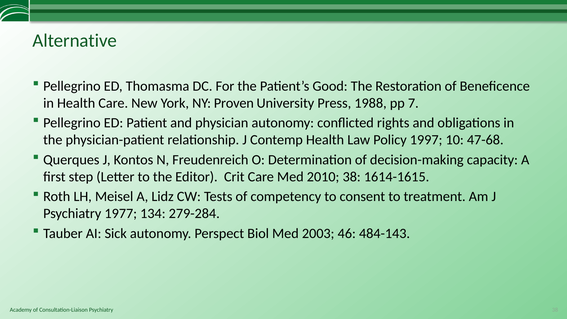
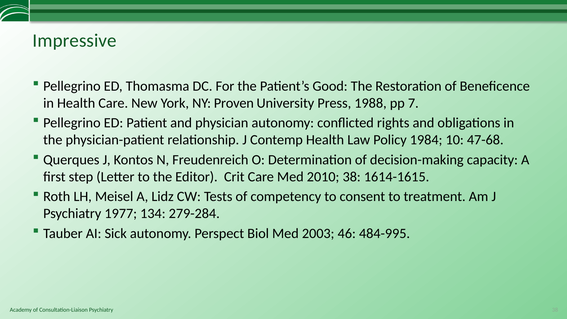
Alternative: Alternative -> Impressive (75, 41)
1997: 1997 -> 1984 (426, 140)
484-143: 484-143 -> 484-995 (385, 233)
